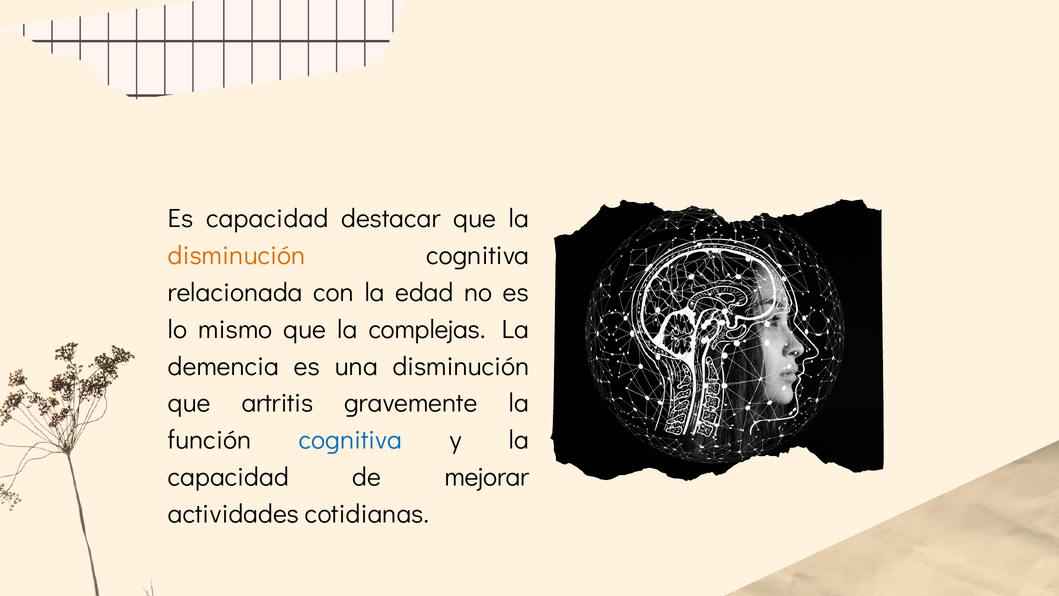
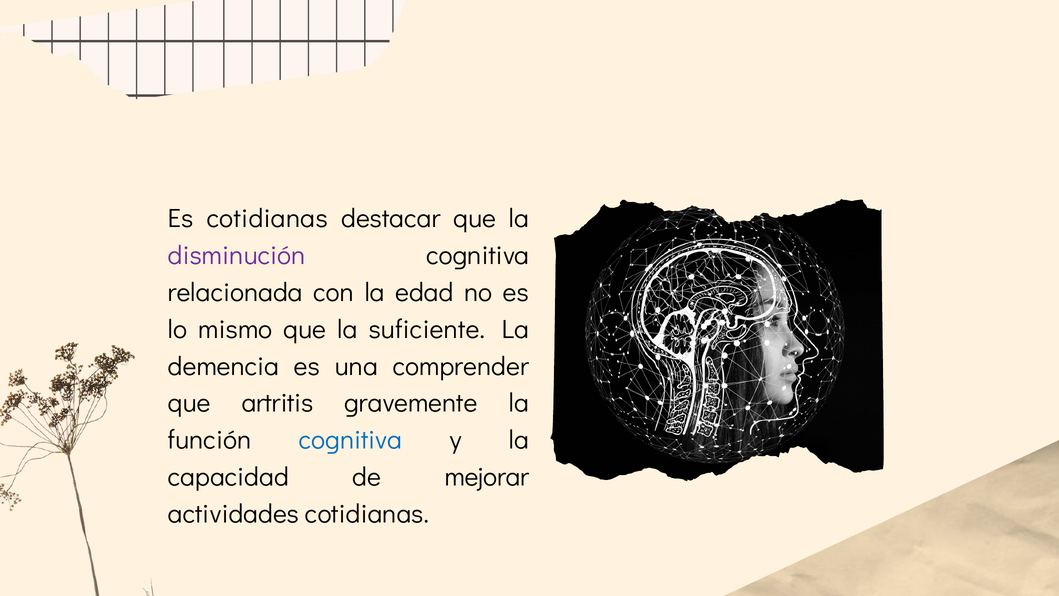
Es capacidad: capacidad -> cotidianas (267, 218)
disminución colour: orange -> purple (237, 255)
complejas: complejas -> suficiente (427, 329)
una disminución: disminución -> comprender (461, 366)
